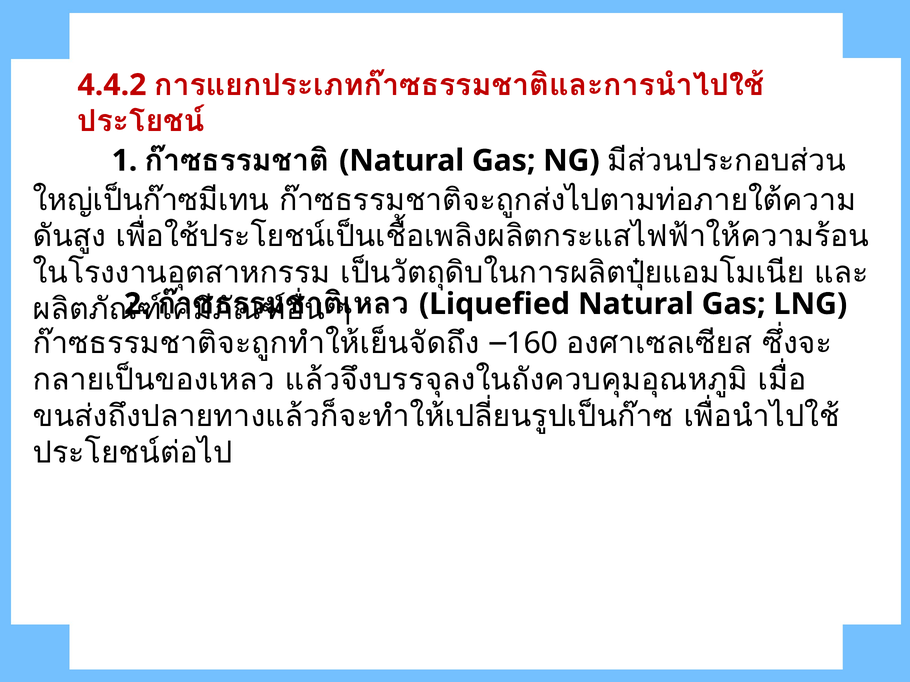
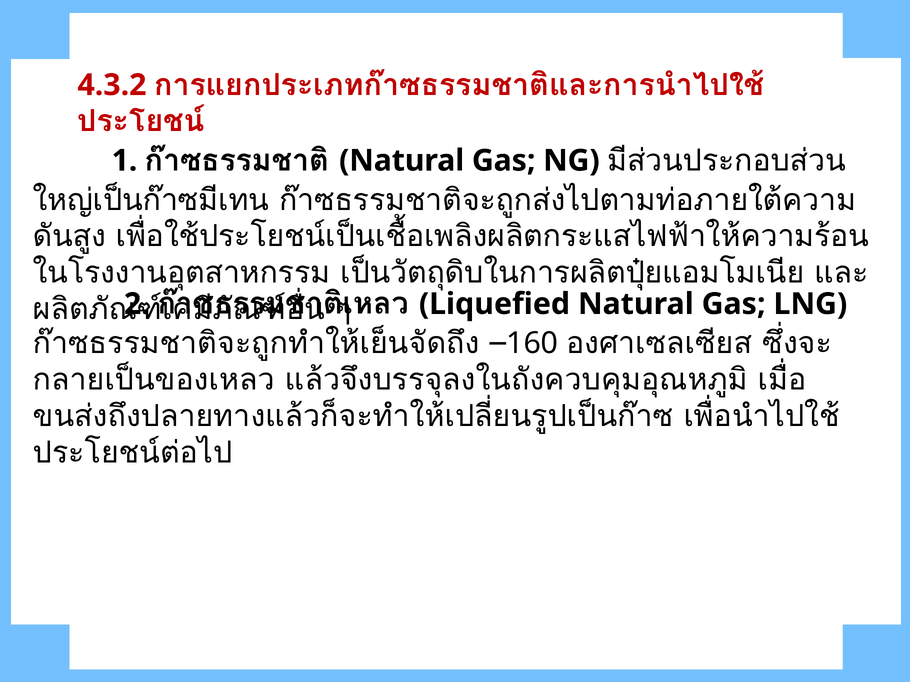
4.4.2: 4.4.2 -> 4.3.2 (112, 85)
